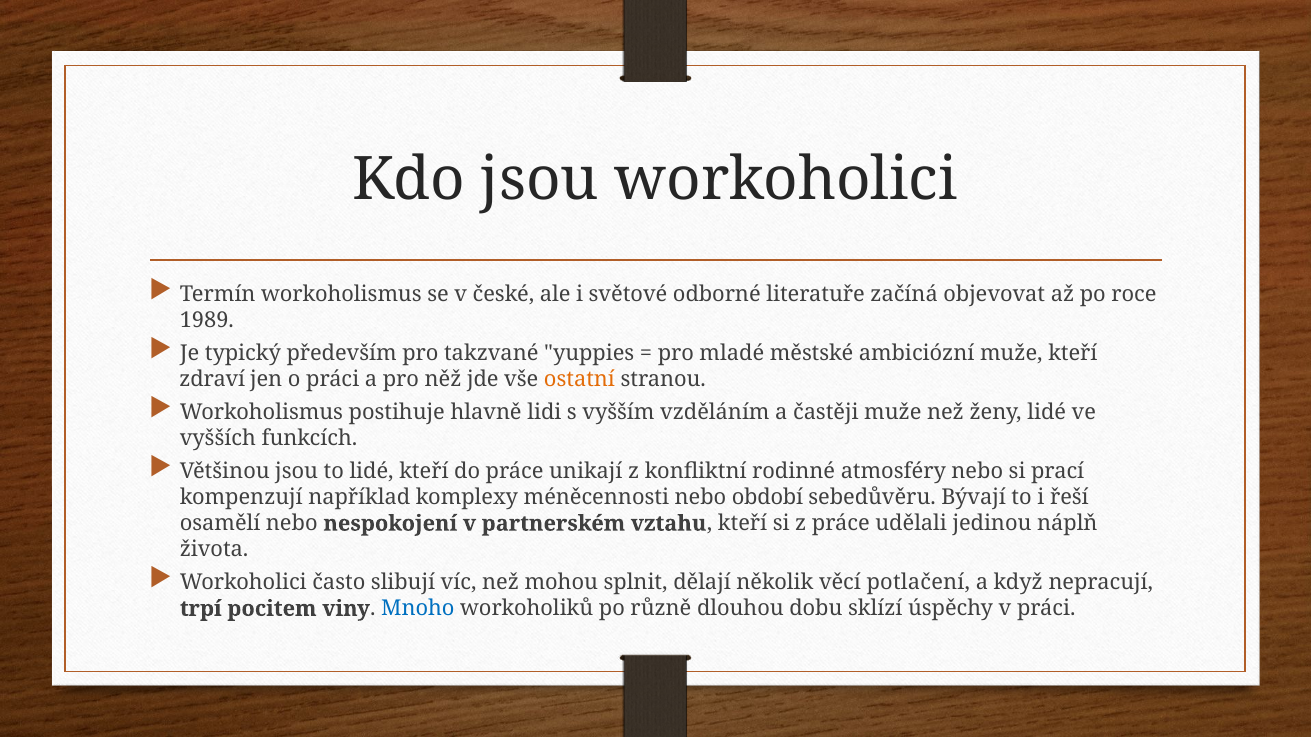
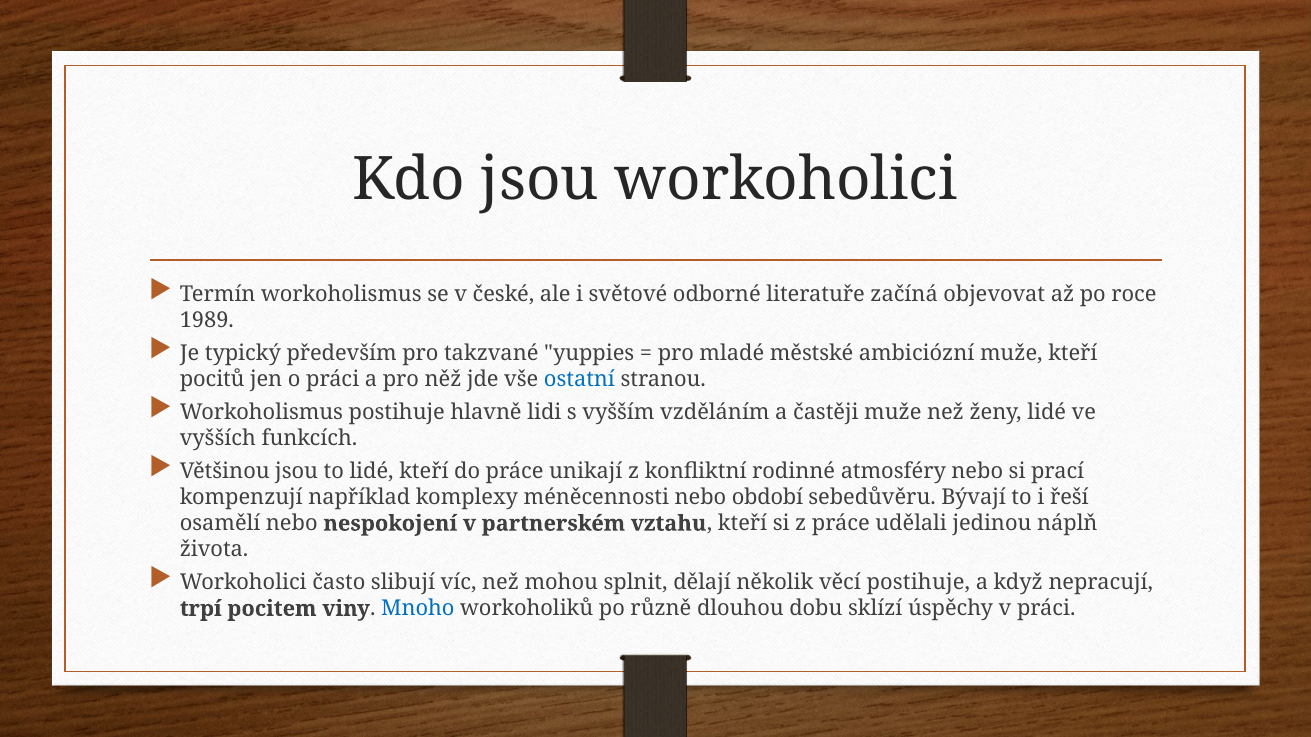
zdraví: zdraví -> pocitů (212, 380)
ostatní colour: orange -> blue (579, 380)
věcí potlačení: potlačení -> postihuje (918, 583)
